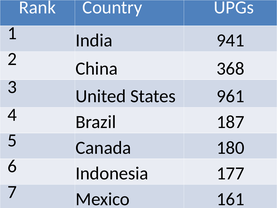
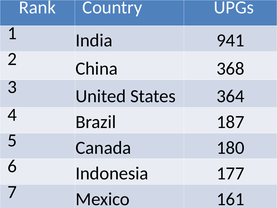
961: 961 -> 364 (230, 96)
